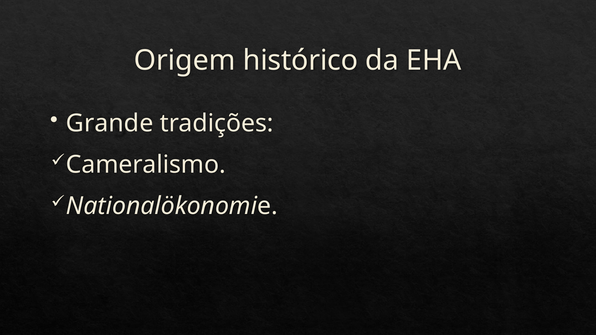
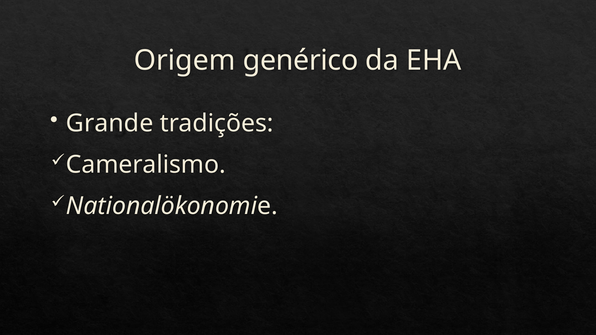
histórico: histórico -> genérico (301, 60)
